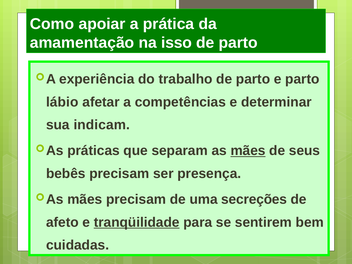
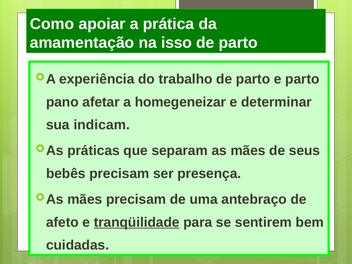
lábio: lábio -> pano (62, 102)
competências: competências -> homegeneizar (180, 102)
mães underline: present -> none (248, 151)
secreções: secreções -> antebraço (254, 199)
